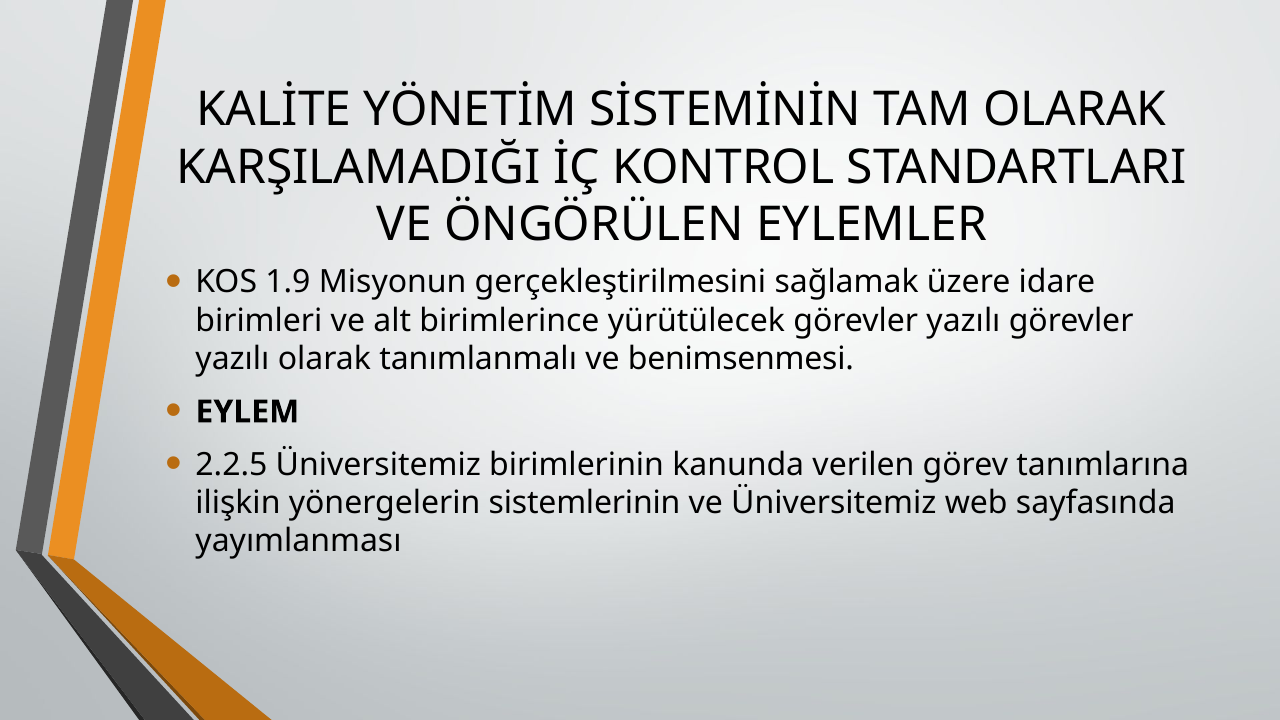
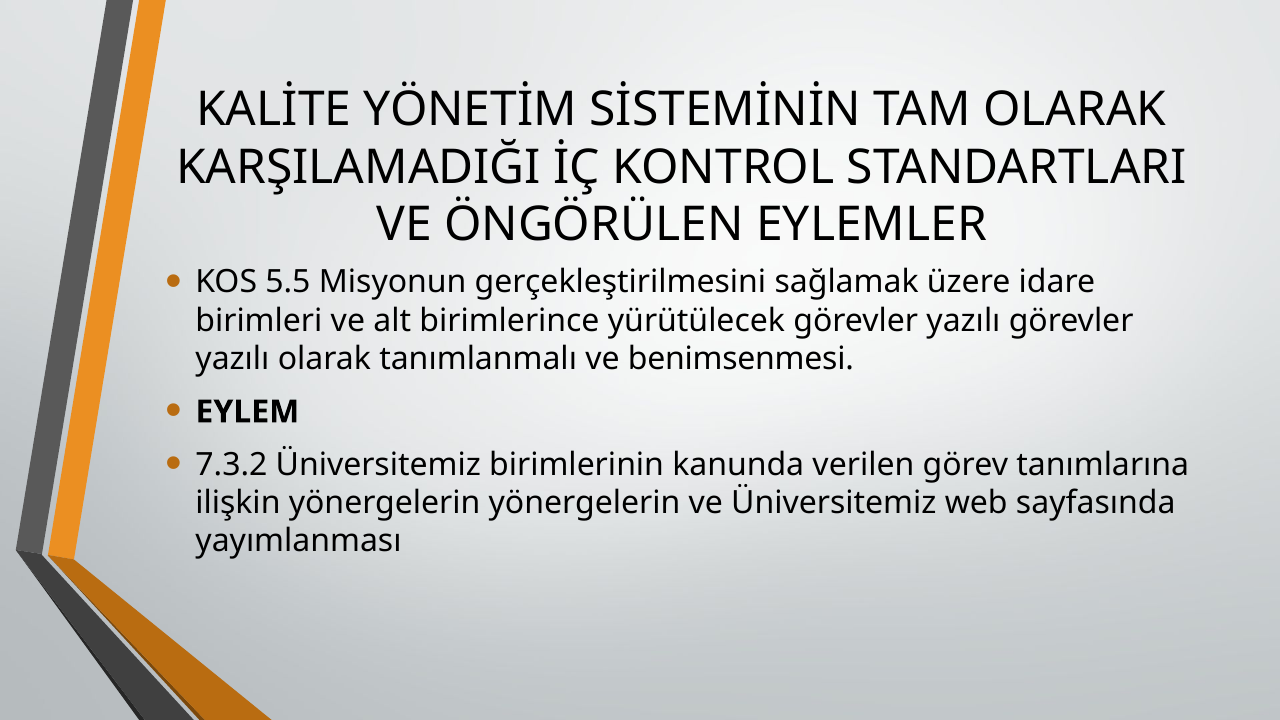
1.9: 1.9 -> 5.5 (288, 282)
2.2.5: 2.2.5 -> 7.3.2 (231, 465)
yönergelerin sistemlerinin: sistemlerinin -> yönergelerin (584, 503)
